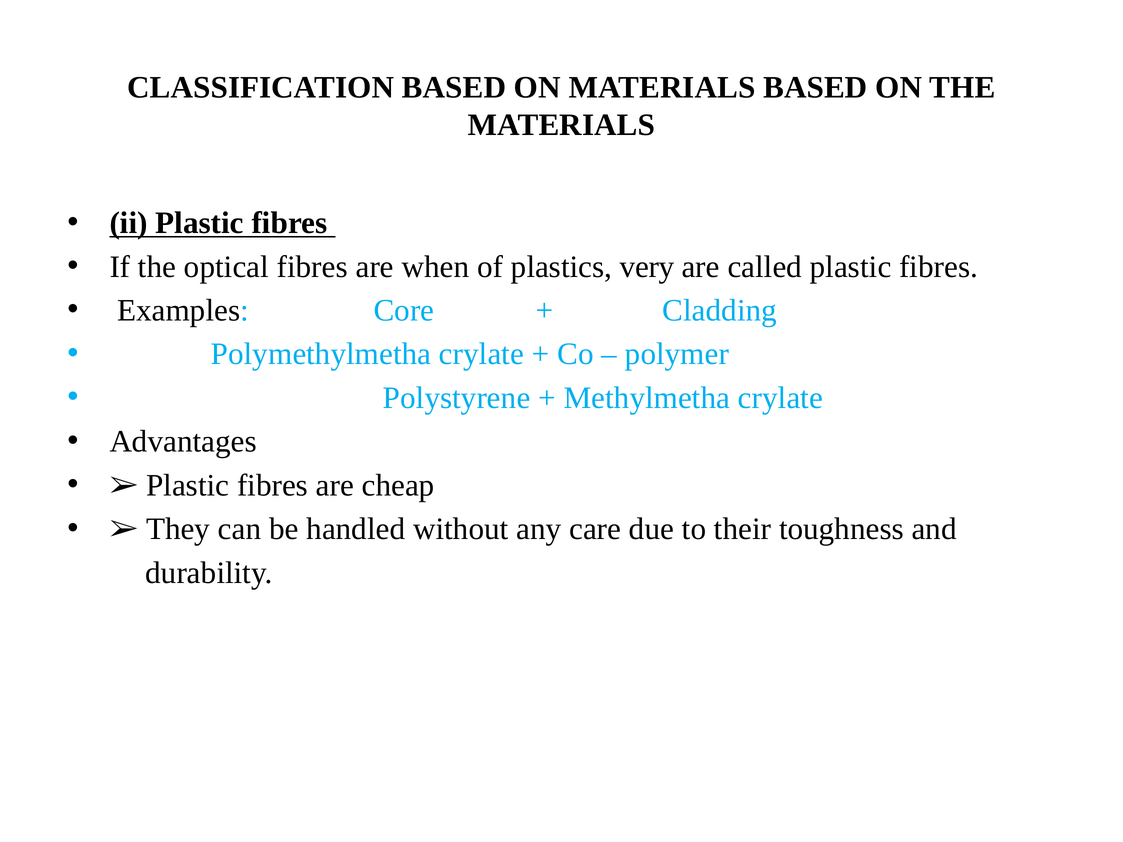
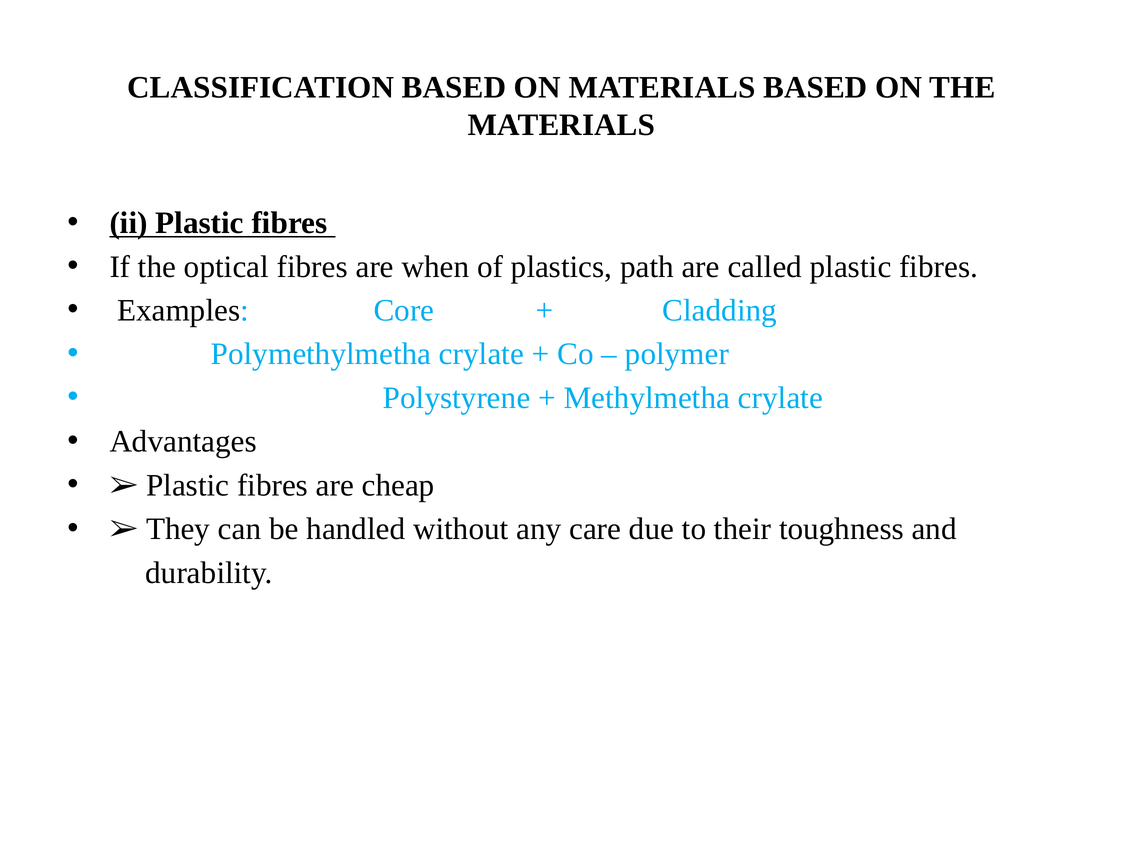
very: very -> path (647, 267)
